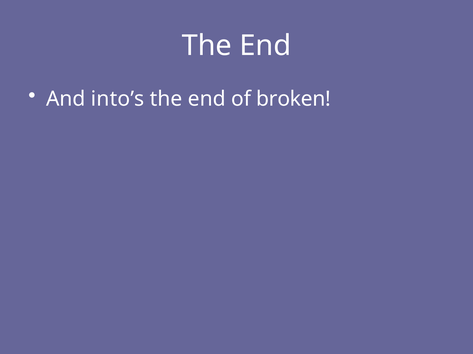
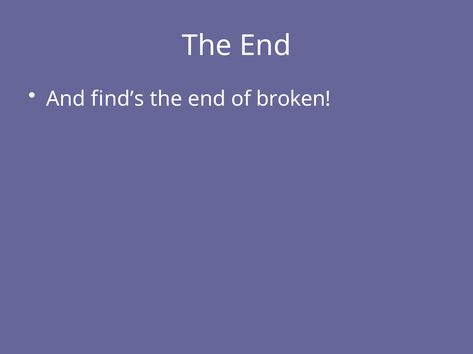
into’s: into’s -> find’s (118, 99)
